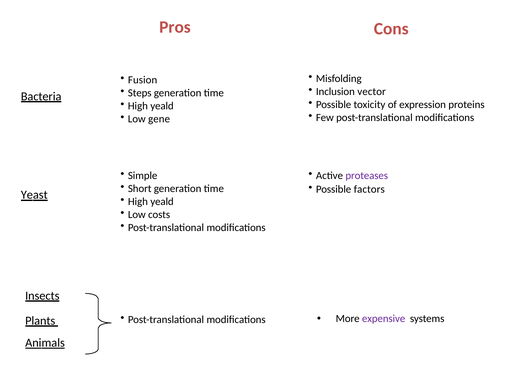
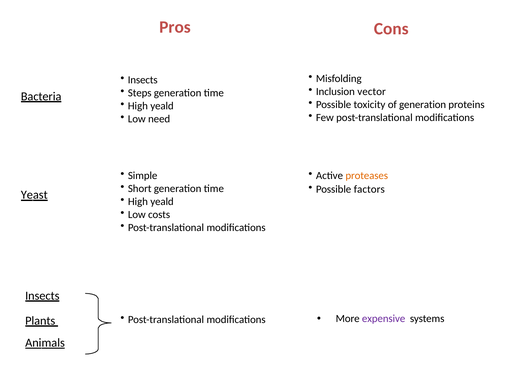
Fusion: Fusion -> Insects (143, 80)
of expression: expression -> generation (423, 105)
gene: gene -> need (159, 119)
proteases colour: purple -> orange (367, 176)
